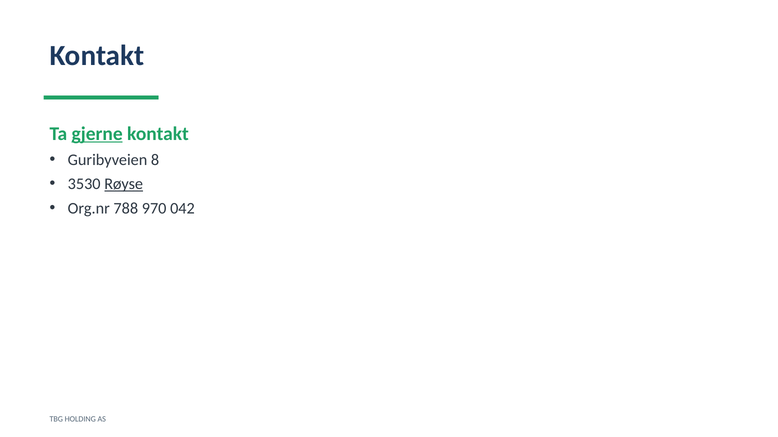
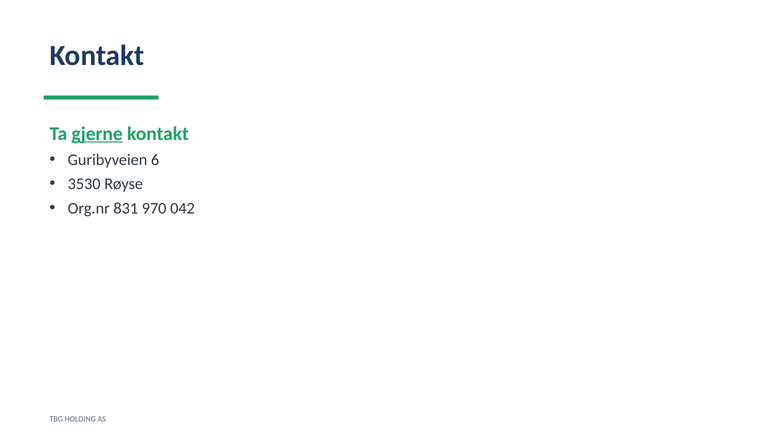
8: 8 -> 6 (155, 160)
Røyse underline: present -> none (124, 184)
788: 788 -> 831 (126, 209)
